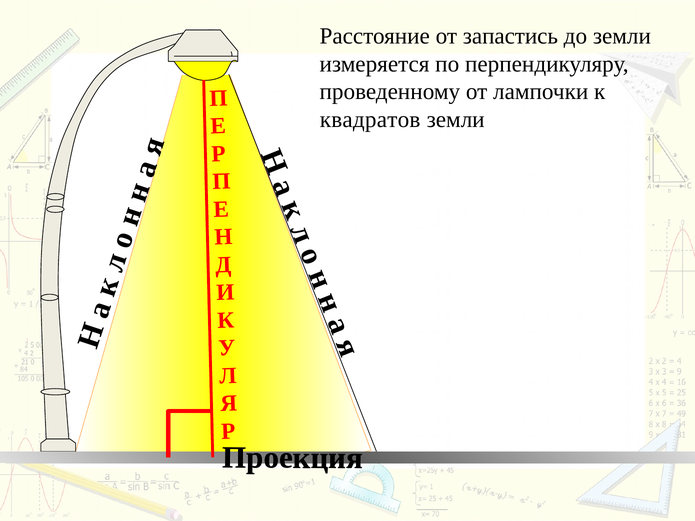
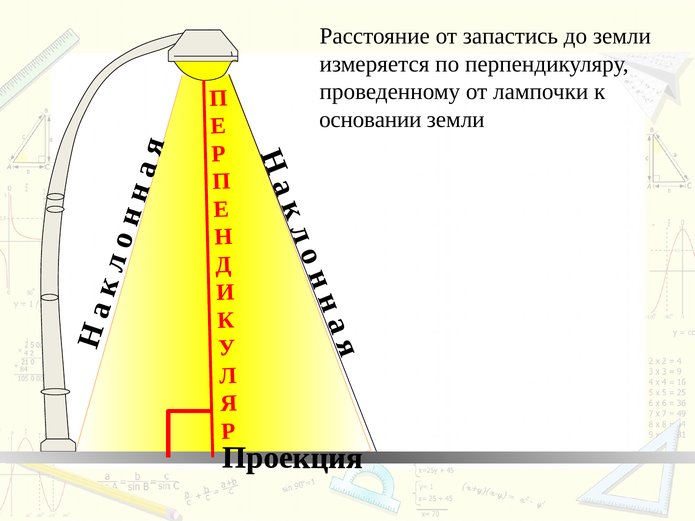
квадратов: квадратов -> основании (370, 120)
